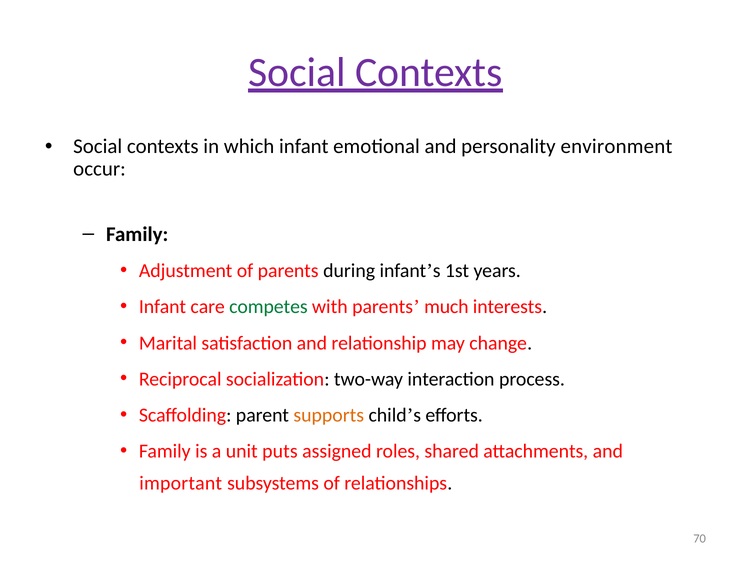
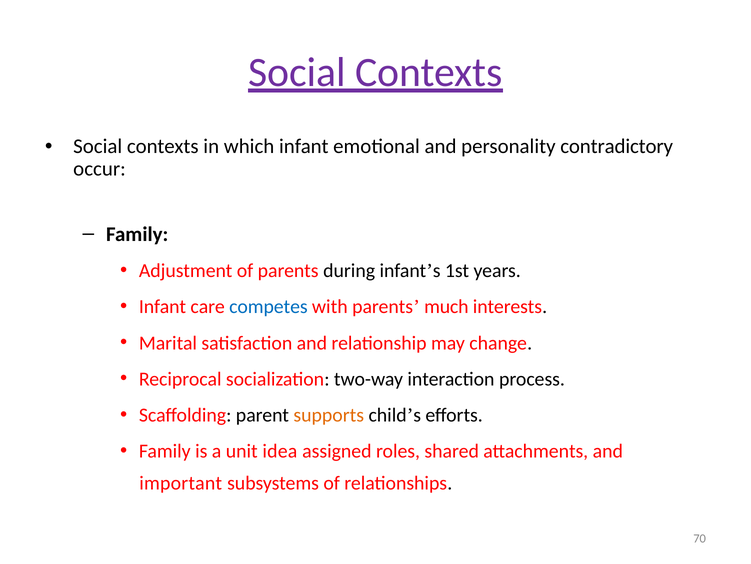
environment: environment -> contradictory (617, 146)
competes colour: green -> blue (268, 306)
puts: puts -> idea (280, 451)
